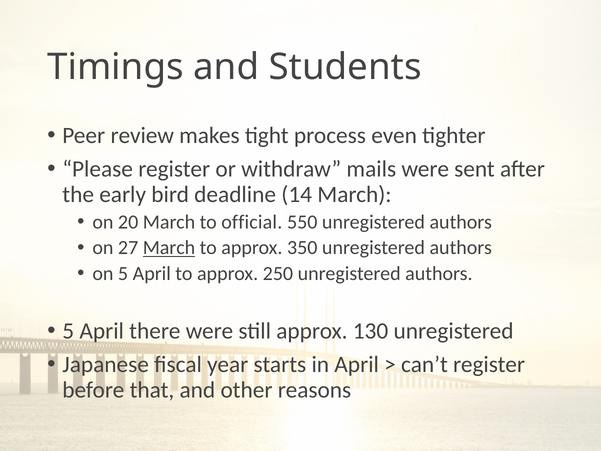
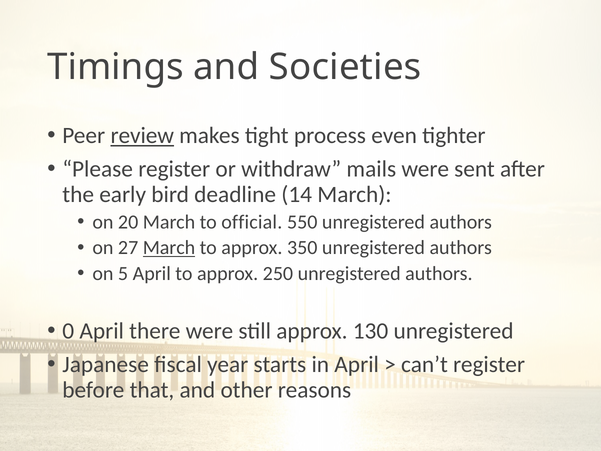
Students: Students -> Societies (345, 67)
review underline: none -> present (142, 135)
5: 5 -> 0 (68, 331)
